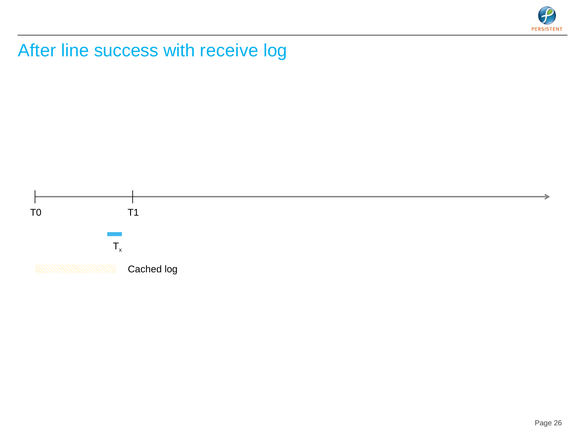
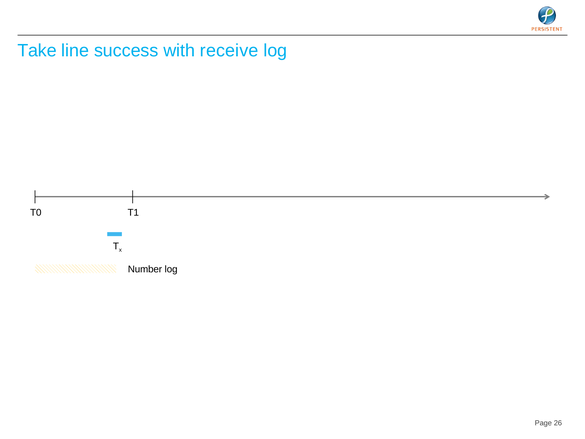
After: After -> Take (37, 50)
Cached: Cached -> Number (145, 269)
